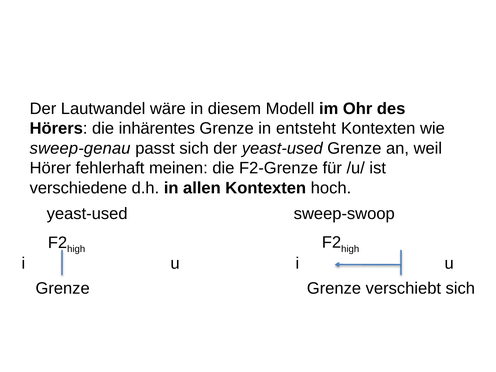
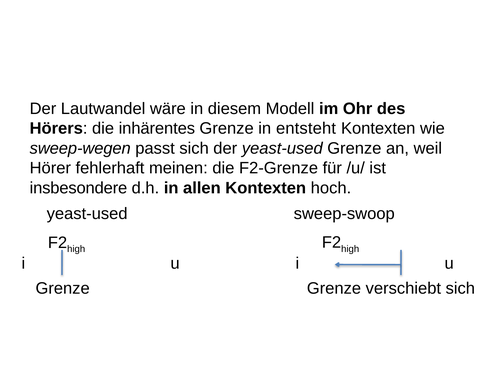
sweep-genau: sweep-genau -> sweep-wegen (80, 148)
verschiedene: verschiedene -> insbesondere (78, 188)
